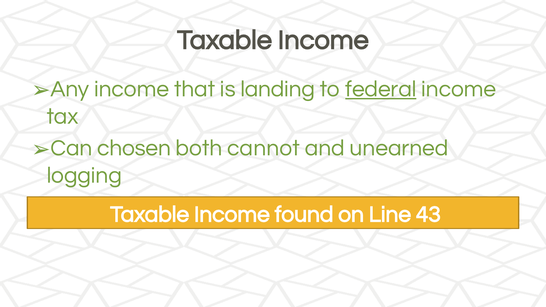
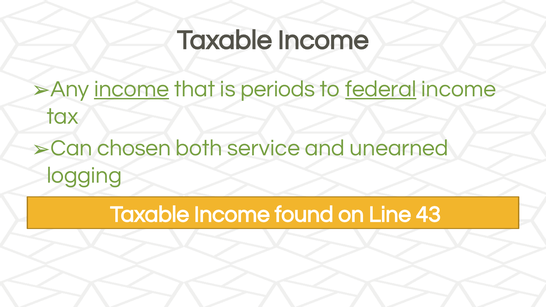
income underline: none -> present (132, 89)
landing: landing -> periods (278, 89)
cannot: cannot -> service (264, 148)
